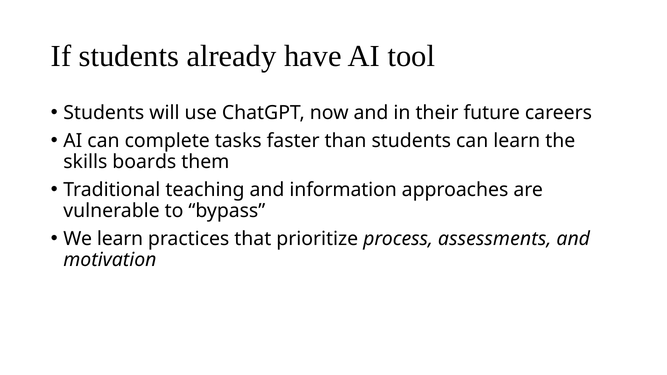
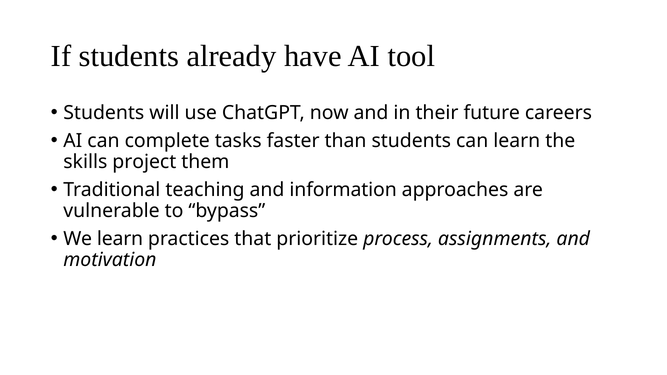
boards: boards -> project (144, 162)
assessments: assessments -> assignments (495, 239)
